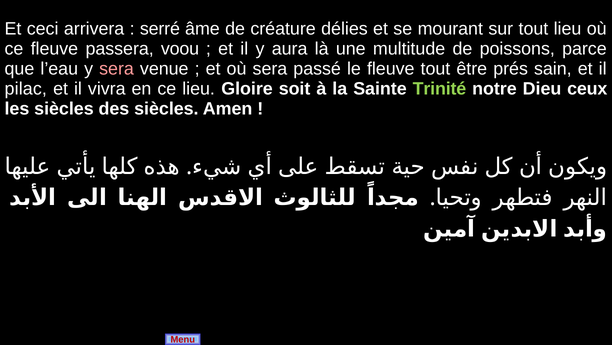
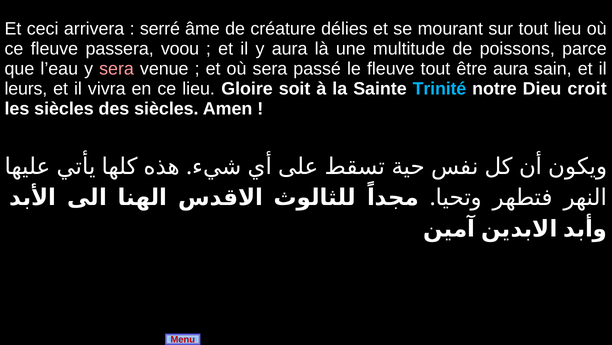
être prés: prés -> aura (511, 69)
pilac: pilac -> leurs (26, 88)
Trinité colour: light green -> light blue (439, 88)
ceux: ceux -> croit (587, 88)
